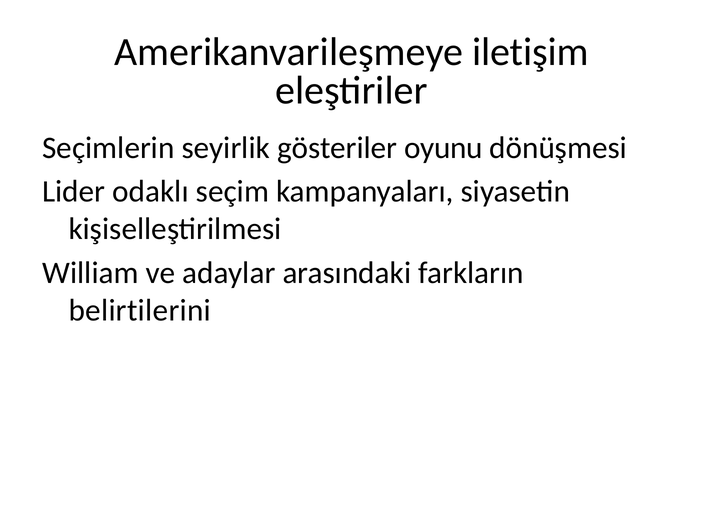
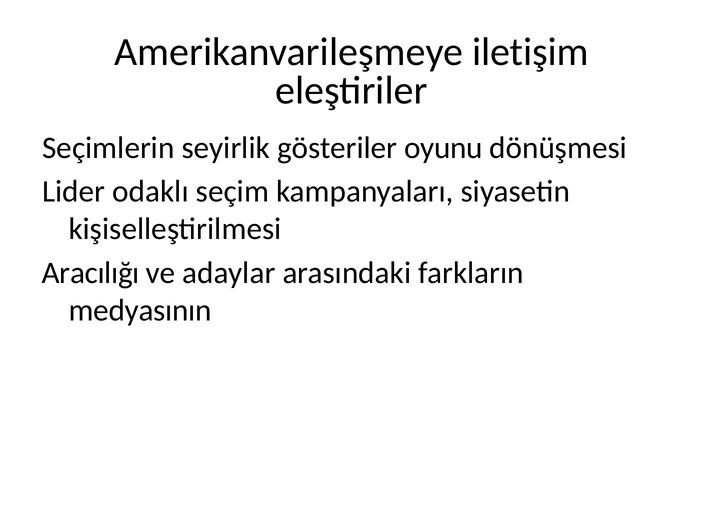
William: William -> Aracılığı (91, 272)
belirtilerini: belirtilerini -> medyasının (140, 310)
